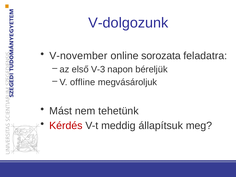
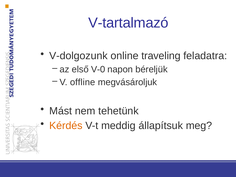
V-dolgozunk: V-dolgozunk -> V-tartalmazó (128, 23)
V-november: V-november -> V-dolgozunk (78, 56)
sorozata: sorozata -> traveling (161, 56)
V-3: V-3 -> V-0 (98, 69)
Kérdés colour: red -> orange (66, 126)
